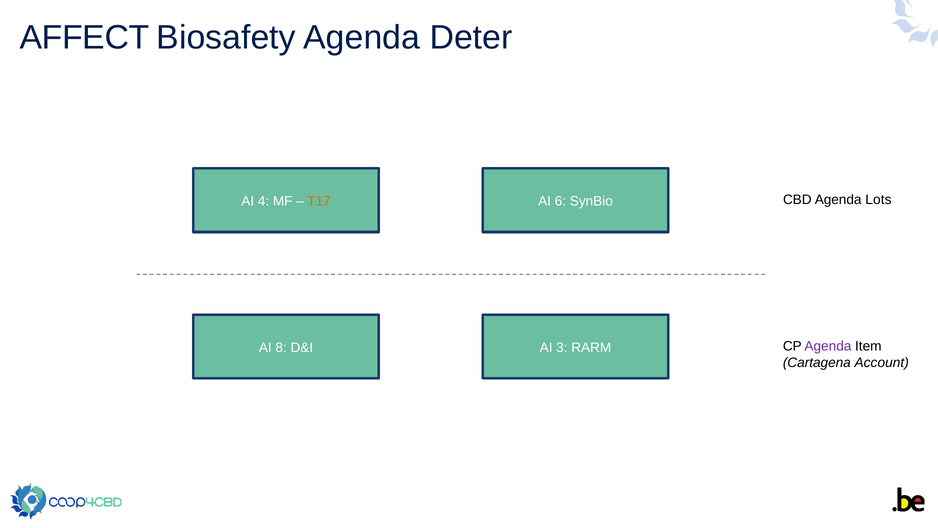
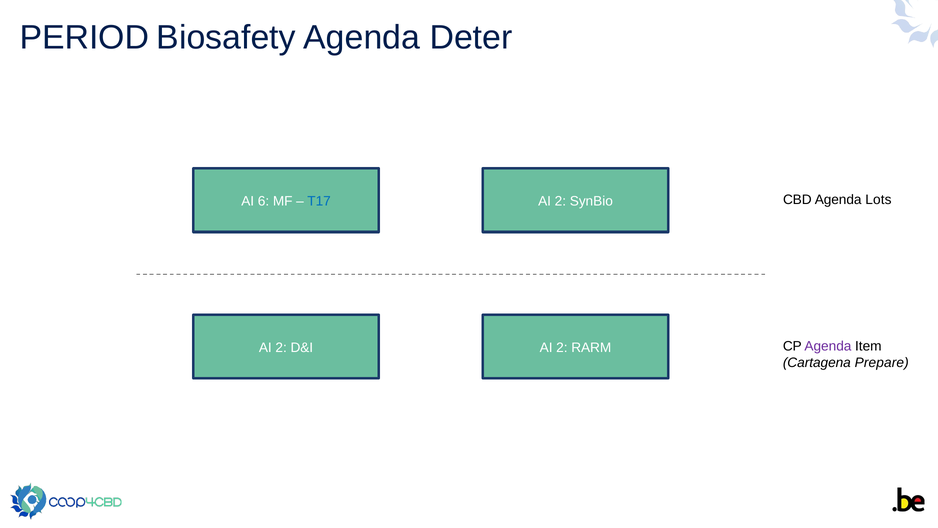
AFFECT: AFFECT -> PERIOD (84, 37)
4: 4 -> 6 (264, 201)
T17 colour: orange -> blue (319, 201)
6: 6 -> 2 (560, 201)
8: 8 -> 2 (281, 347)
3: 3 -> 2 (562, 347)
Account: Account -> Prepare (882, 362)
